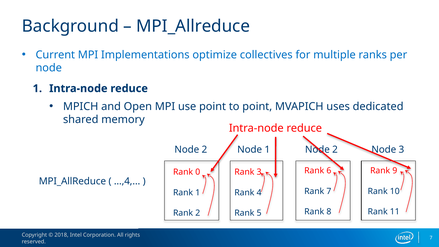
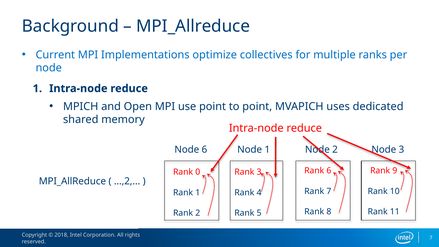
2: 2 -> 6 (204, 149)
…,4: …,4 -> …,2 (127, 181)
